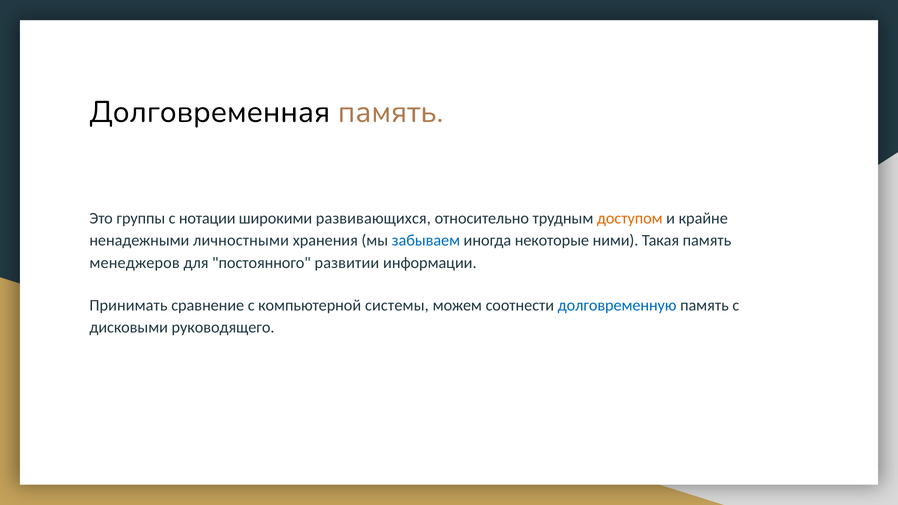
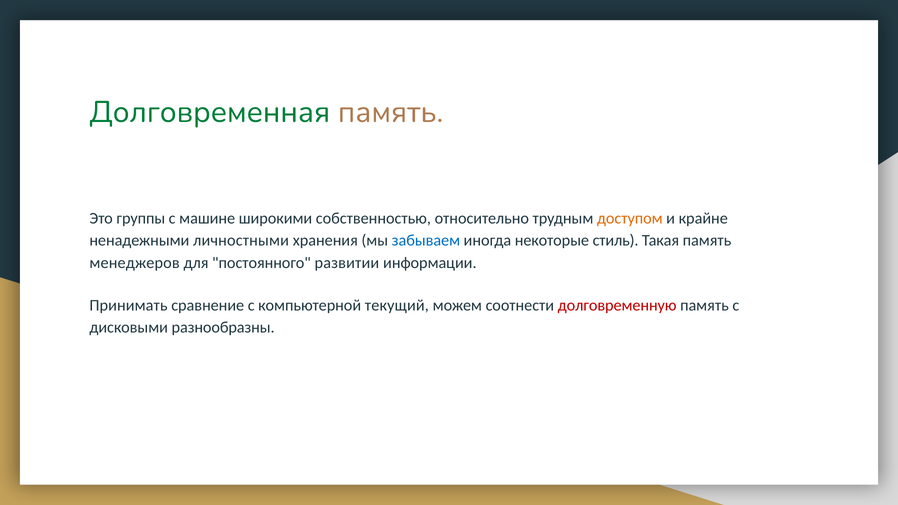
Долговременная colour: black -> green (210, 112)
нотации: нотации -> машине (207, 218)
развивающихся: развивающихся -> собственностью (373, 218)
ними: ними -> стиль (616, 241)
системы: системы -> текущий (397, 305)
долговременную colour: blue -> red (617, 305)
руководящего: руководящего -> разнообразны (223, 328)
